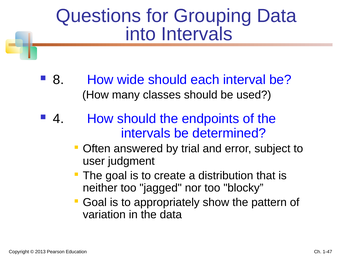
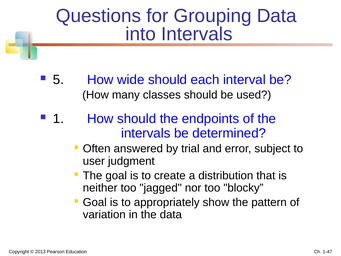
8: 8 -> 5 (58, 80)
4: 4 -> 1 (58, 119)
